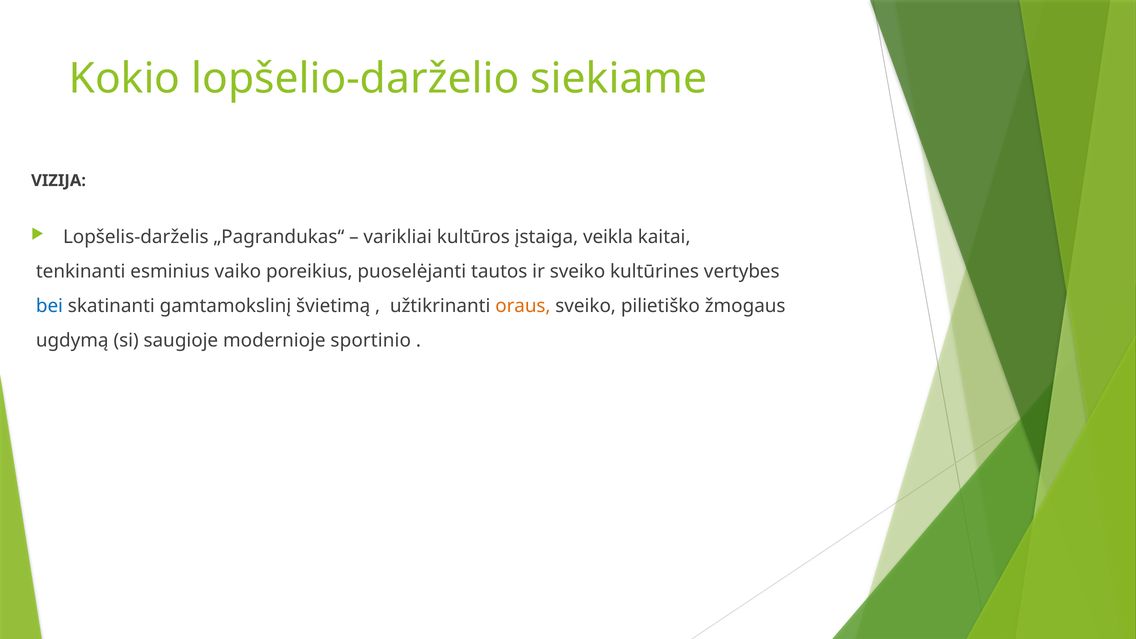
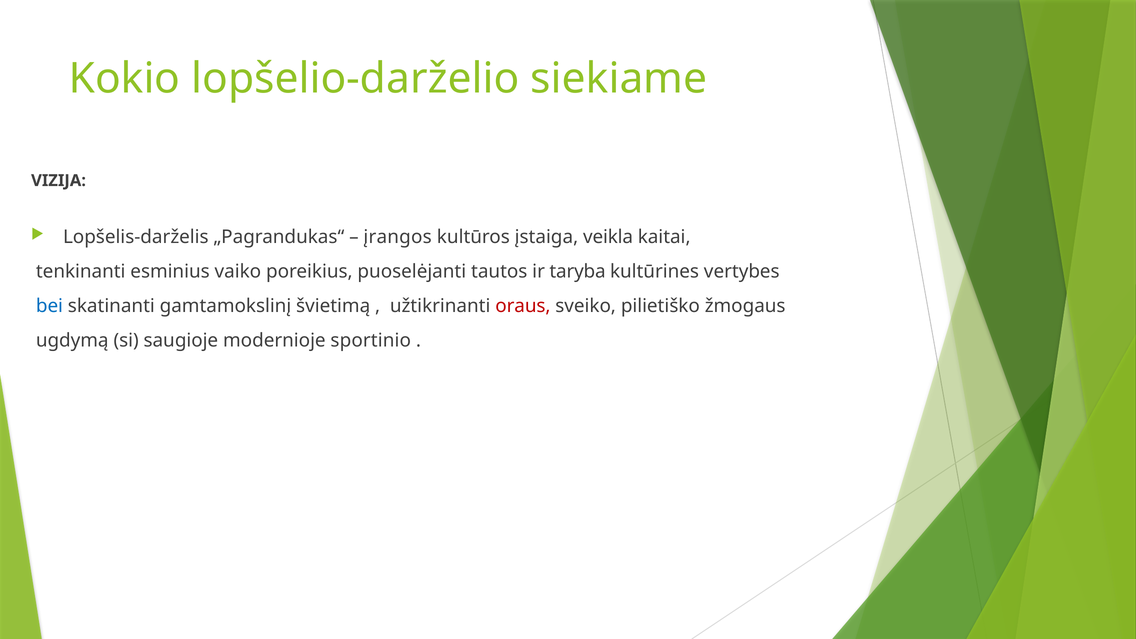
varikliai: varikliai -> įrangos (398, 237)
ir sveiko: sveiko -> taryba (578, 272)
oraus colour: orange -> red (523, 306)
